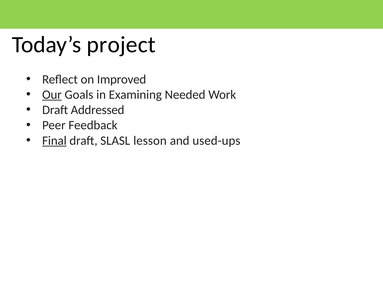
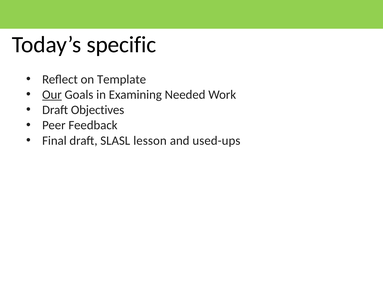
project: project -> specific (121, 45)
Improved: Improved -> Template (122, 79)
Addressed: Addressed -> Objectives (98, 110)
Final underline: present -> none (54, 141)
